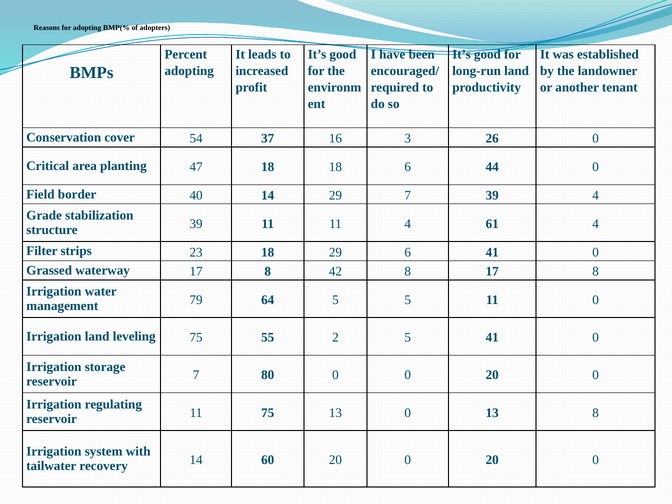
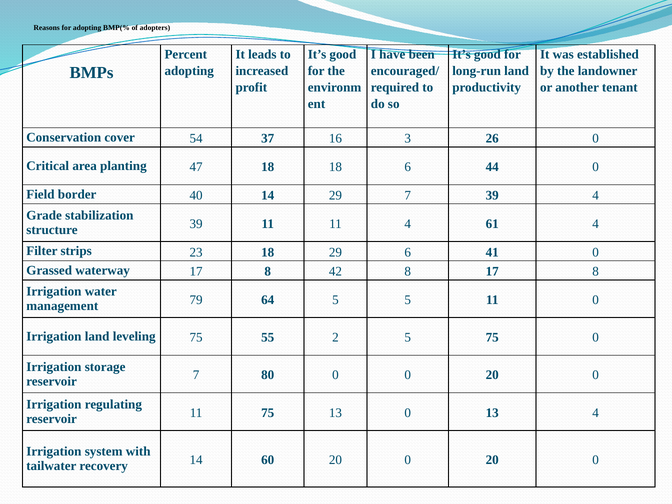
5 41: 41 -> 75 (492, 338)
13 8: 8 -> 4 (596, 413)
